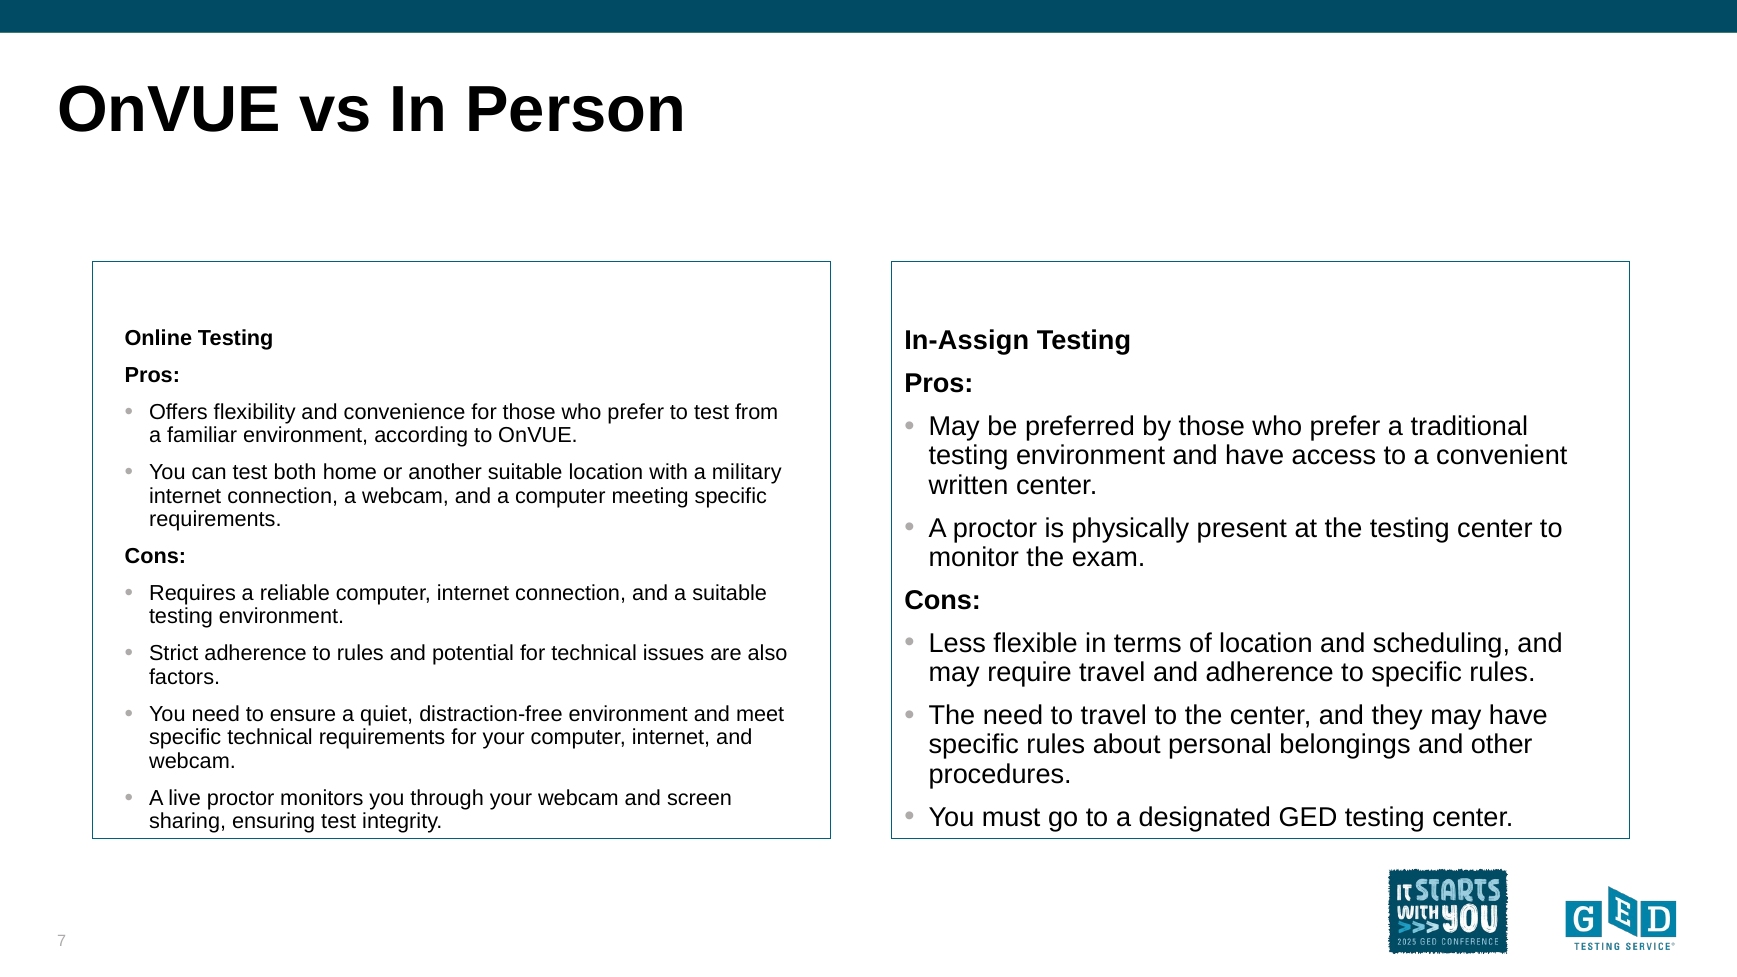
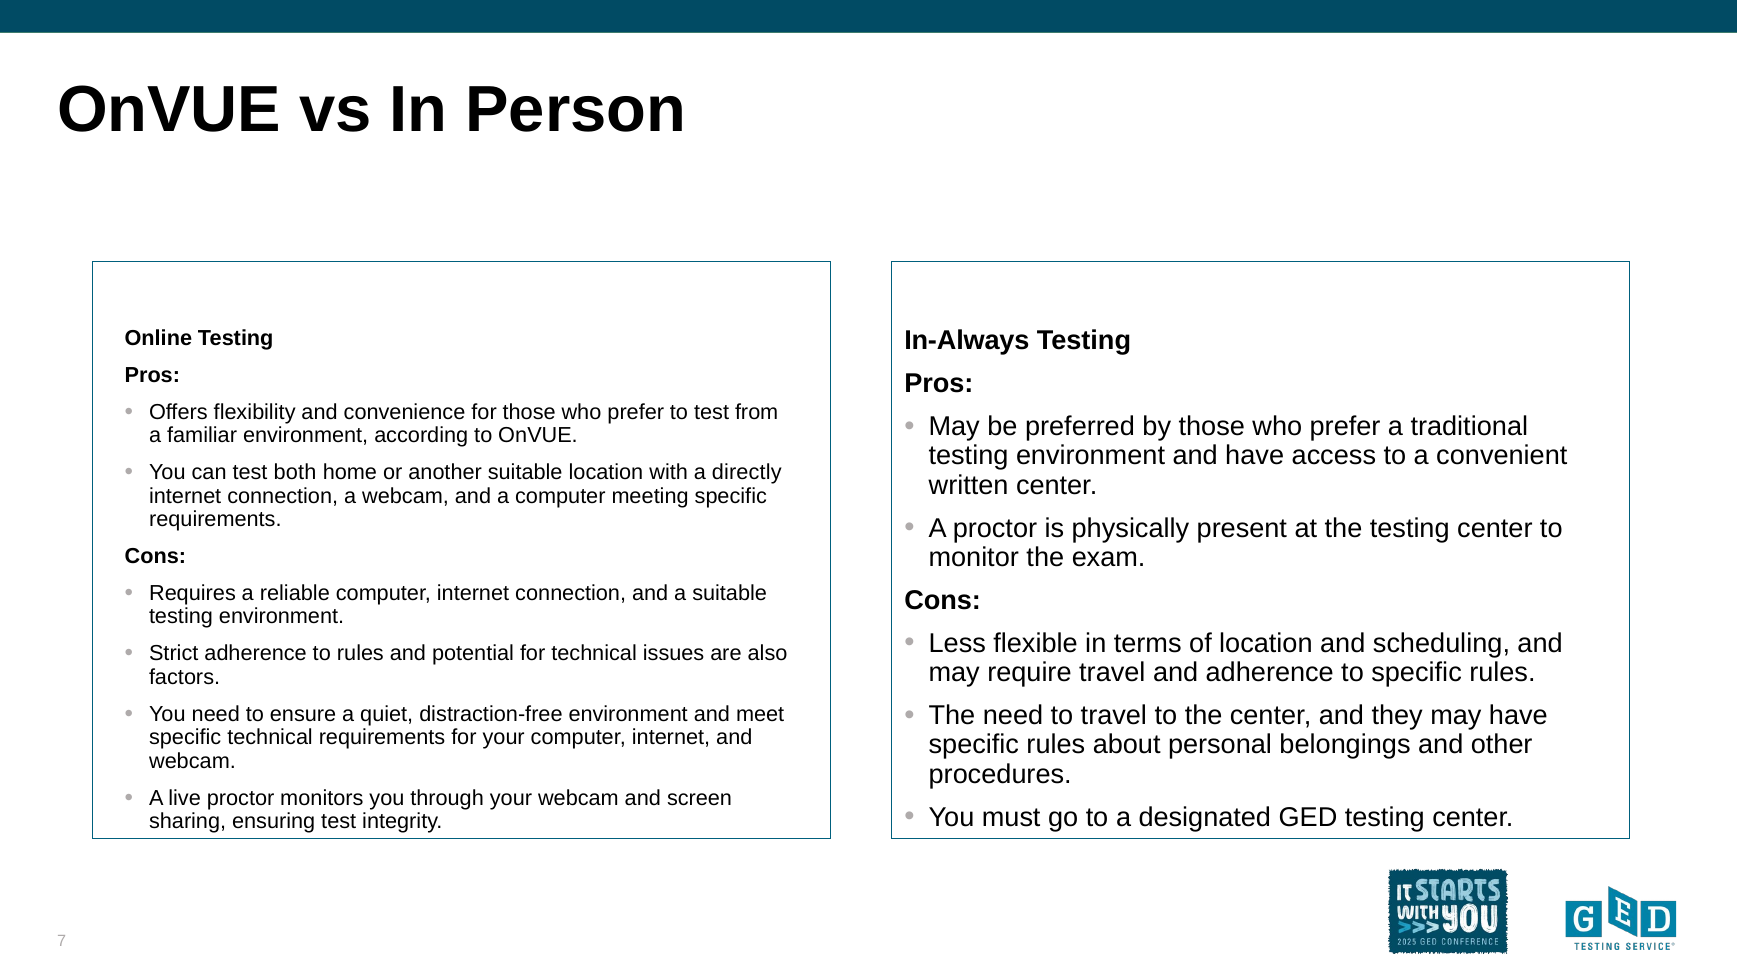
In-Assign: In-Assign -> In-Always (967, 341)
military: military -> directly (747, 472)
